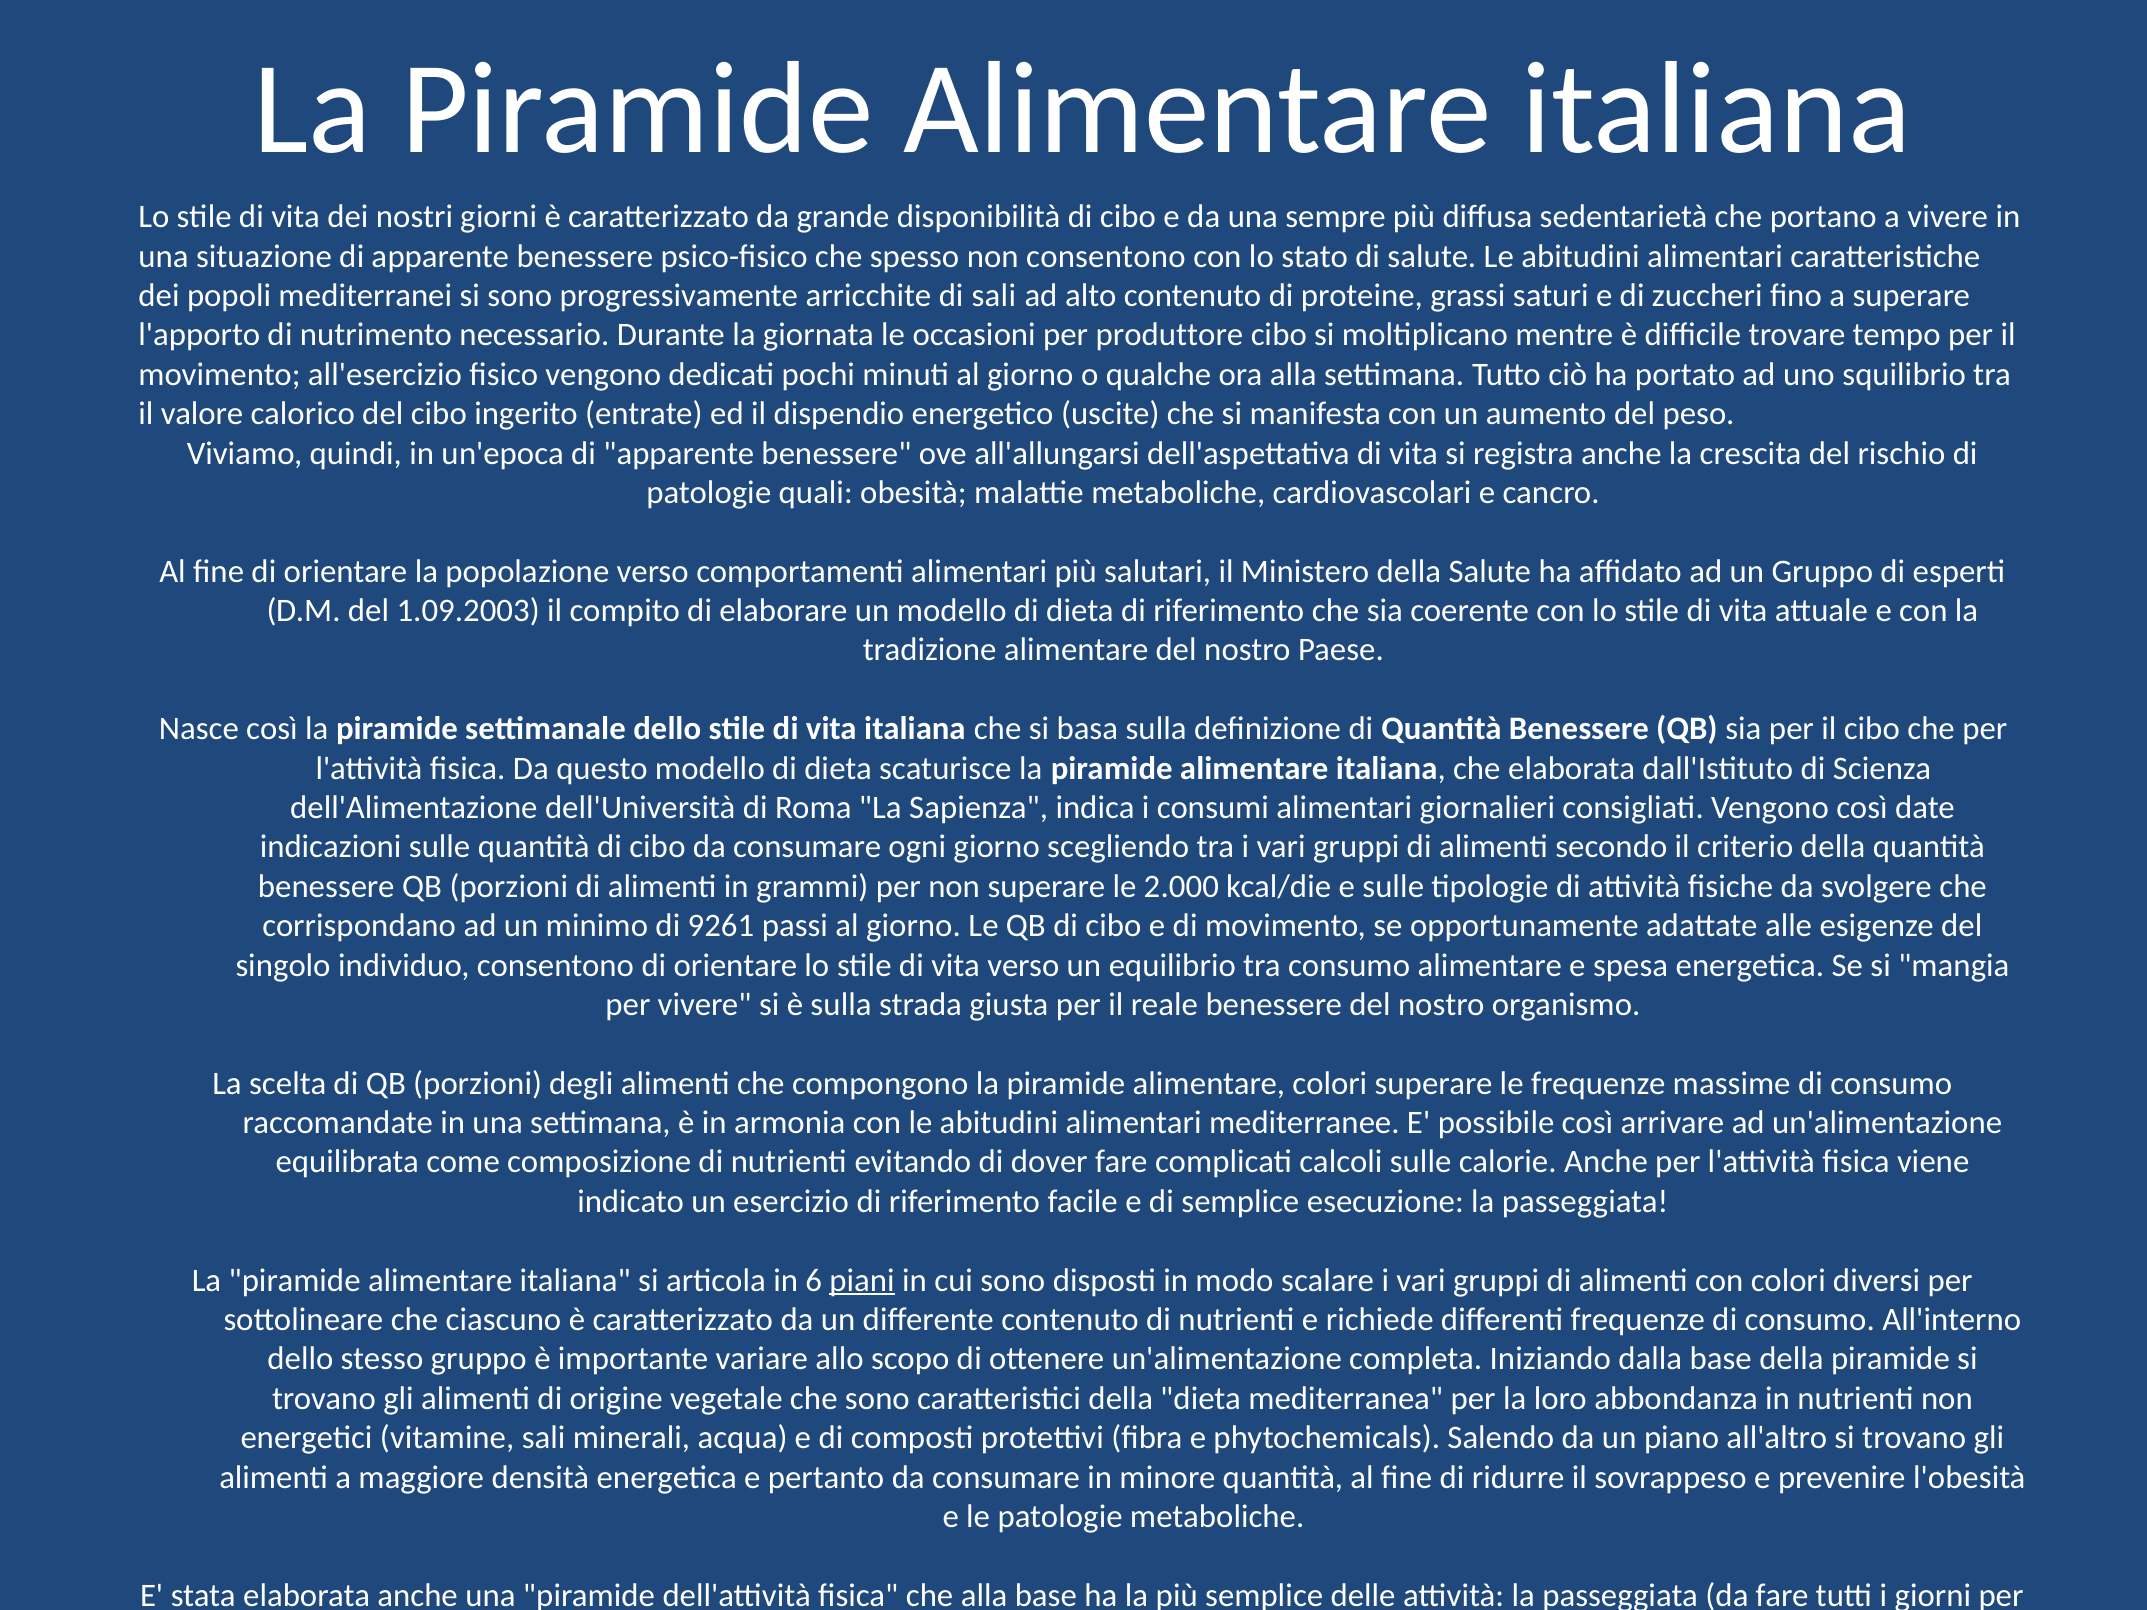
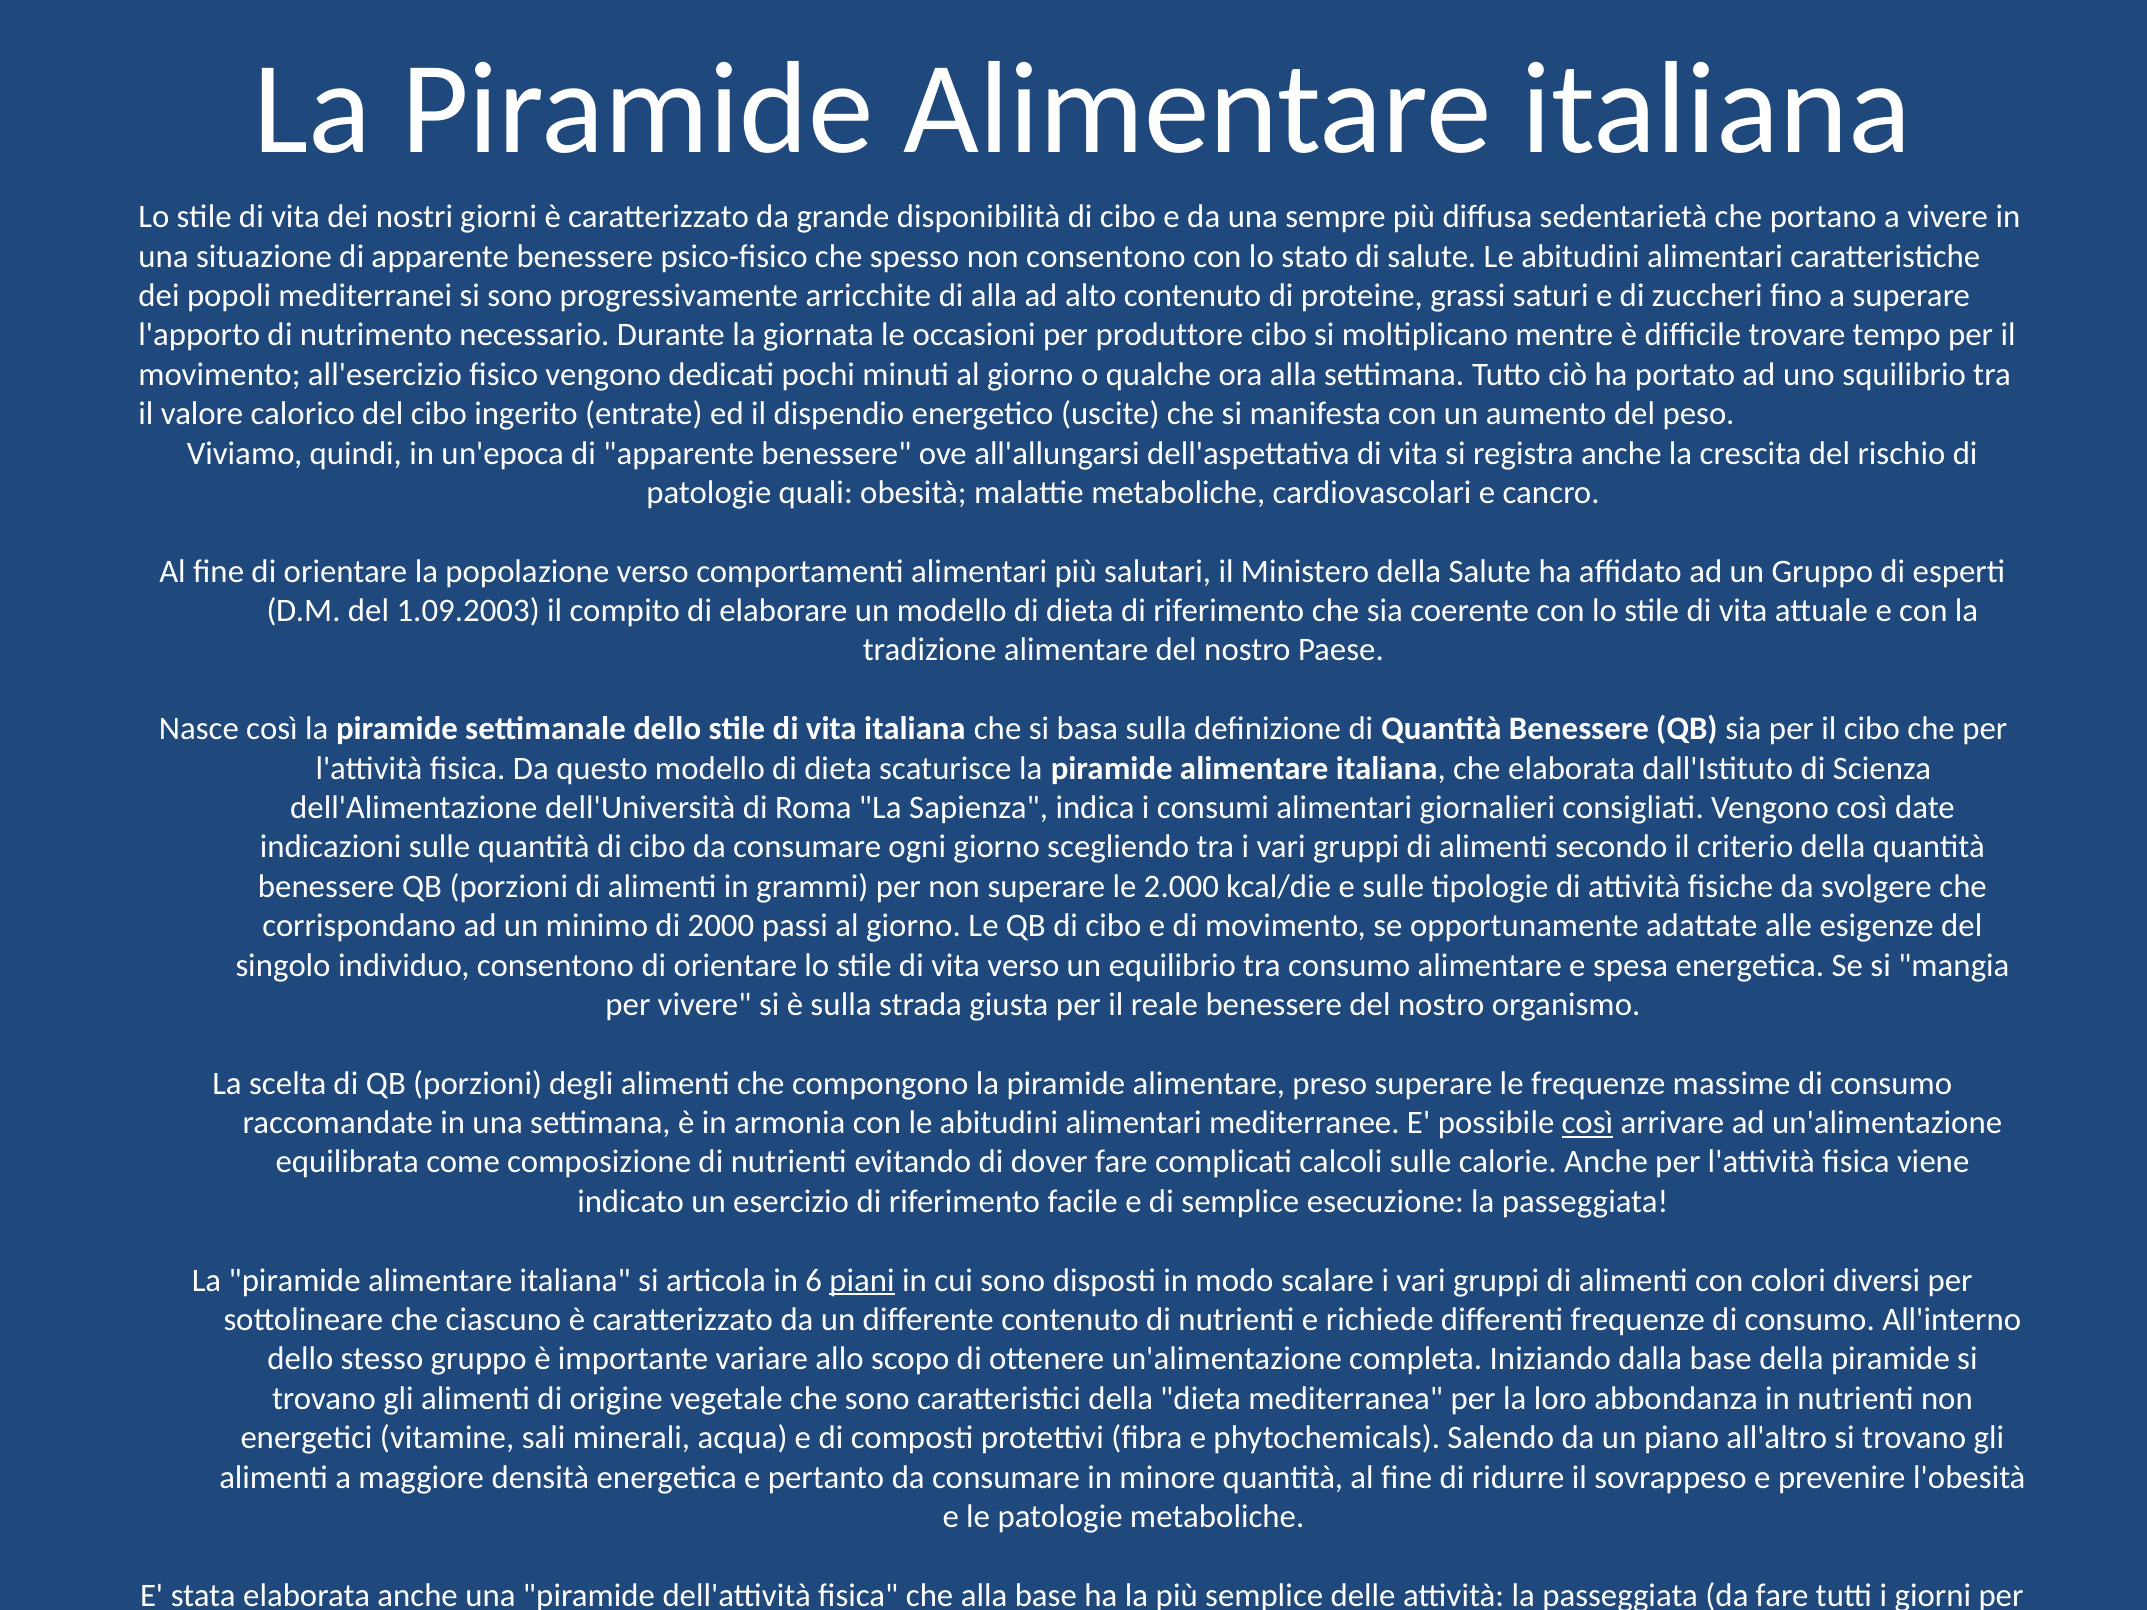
di sali: sali -> alla (994, 296)
9261: 9261 -> 2000 (721, 926)
alimentare colori: colori -> preso (1330, 1084)
così underline: none -> present (1587, 1123)
